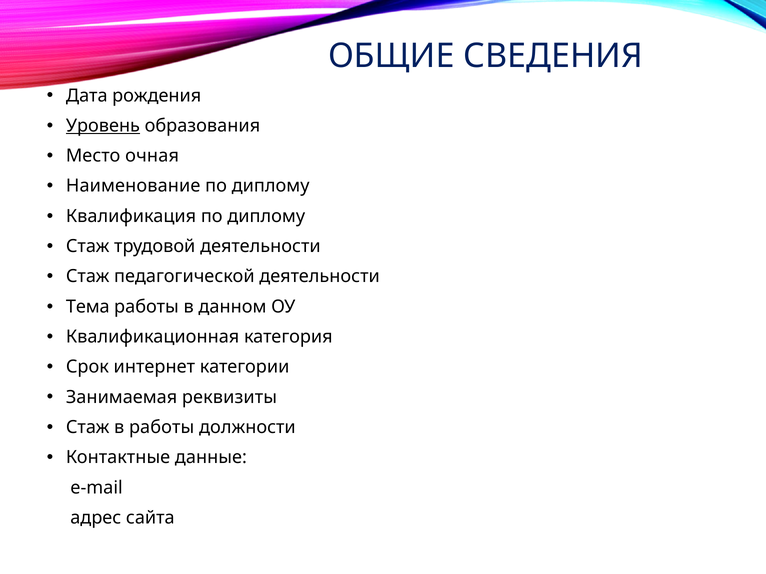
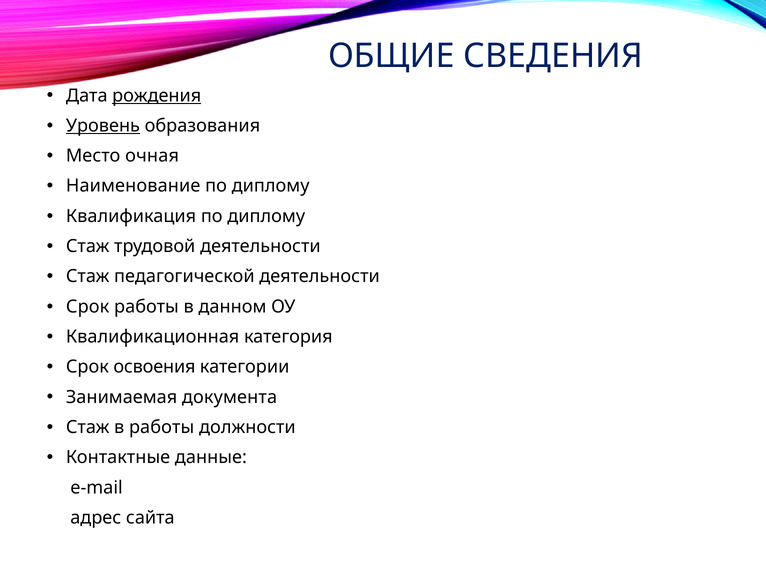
рождения underline: none -> present (157, 96)
Тема: Тема -> Срок (88, 307)
интернет: интернет -> освоения (154, 367)
реквизиты: реквизиты -> документа (229, 398)
